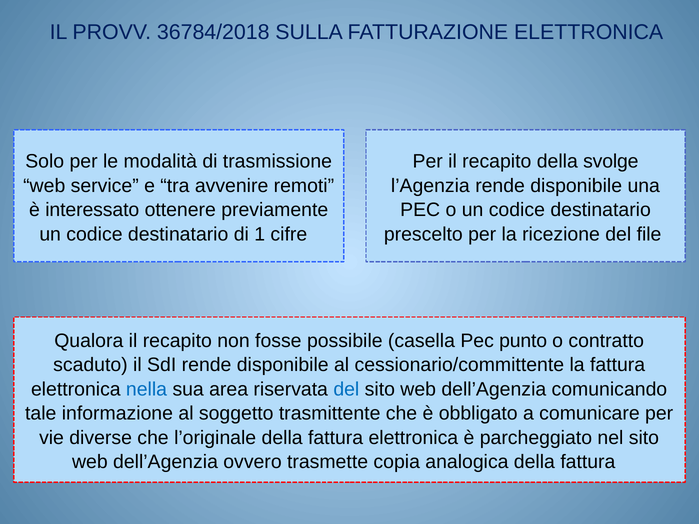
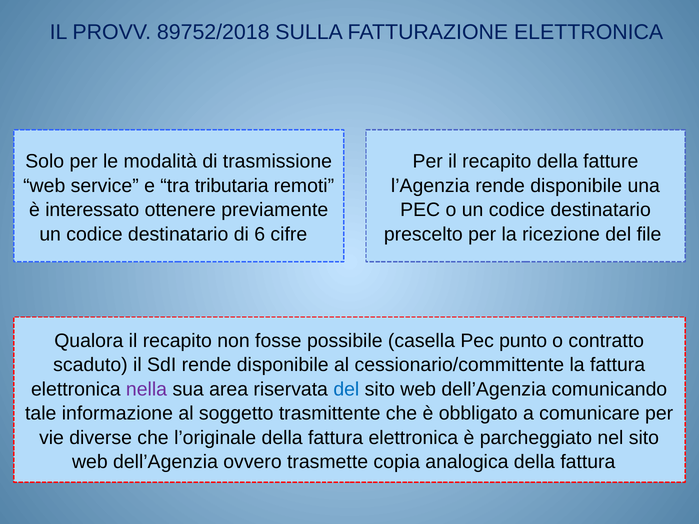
36784/2018: 36784/2018 -> 89752/2018 (213, 32)
svolge: svolge -> fatture (611, 161)
avvenire: avvenire -> tributaria (232, 186)
1: 1 -> 6 (260, 234)
nella colour: blue -> purple (146, 389)
